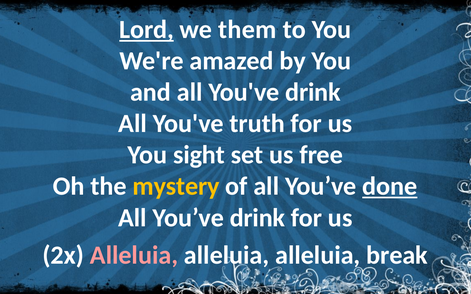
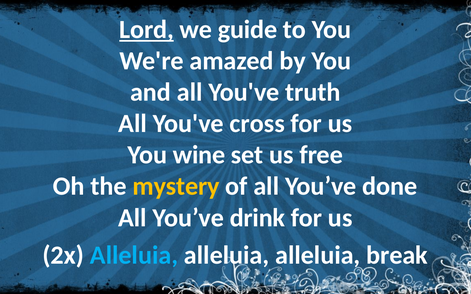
them: them -> guide (247, 30)
You've drink: drink -> truth (313, 92)
truth: truth -> cross (257, 124)
sight: sight -> wine (199, 155)
done underline: present -> none (390, 187)
Alleluia colour: pink -> light blue (134, 256)
